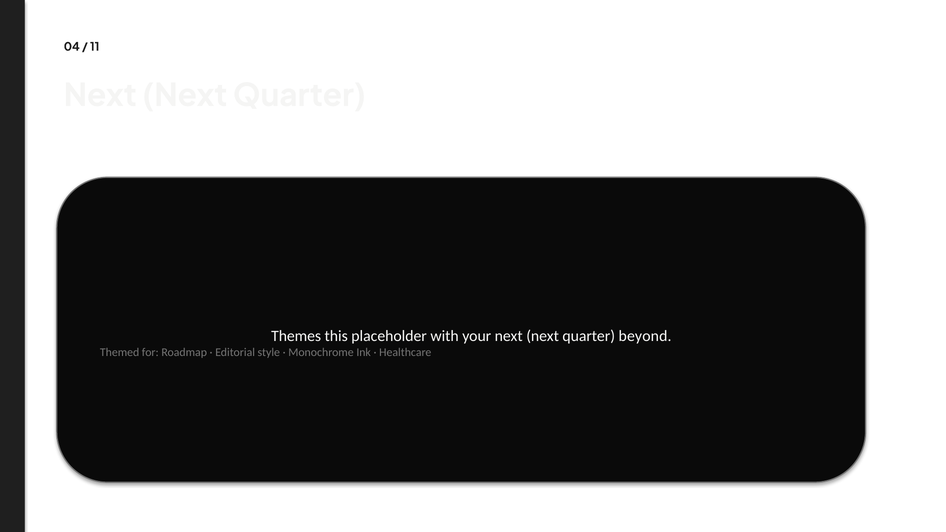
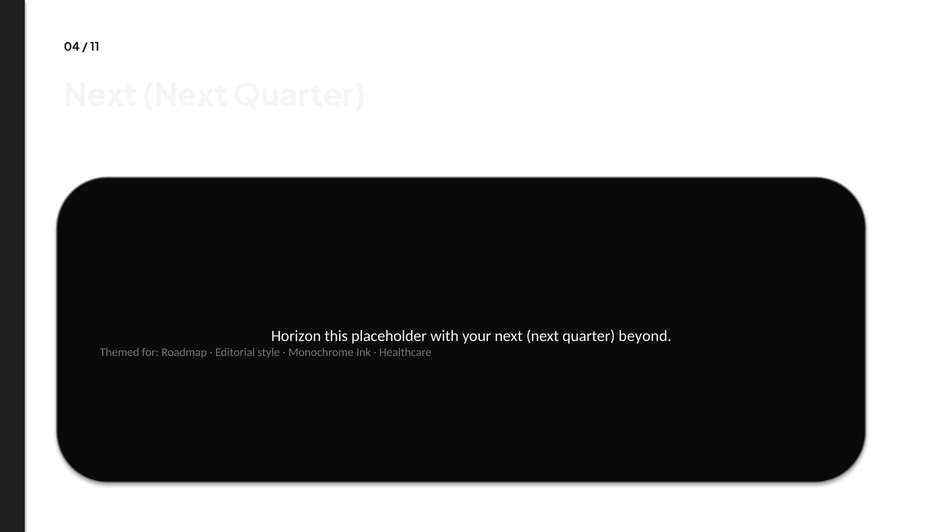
Themes: Themes -> Horizon (296, 336)
